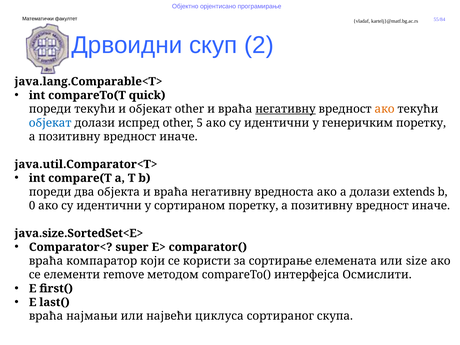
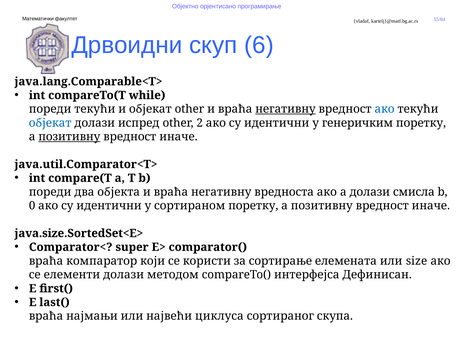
2: 2 -> 6 (259, 45)
quick: quick -> while (147, 95)
ако colour: orange -> blue (385, 109)
5: 5 -> 2 (200, 123)
позитивну underline: none -> present (69, 137)
еxtends: еxtends -> смисла (414, 192)
елементи remove: remove -> долази (124, 275)
Осмислити: Осмислити -> Дефинисан (377, 275)
